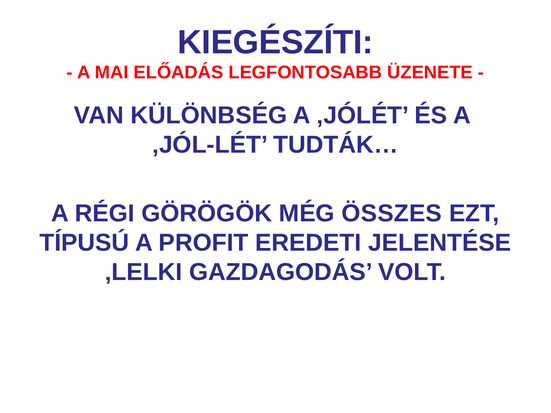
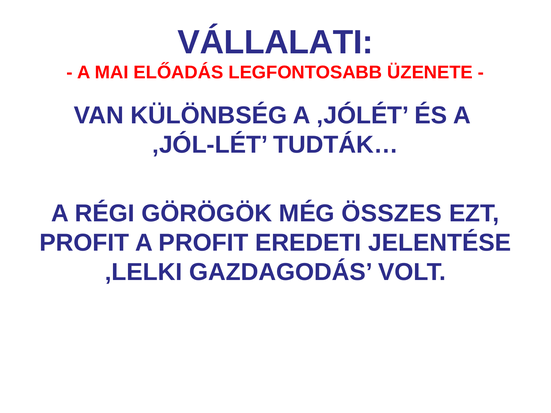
KIEGÉSZÍTI: KIEGÉSZÍTI -> VÁLLALATI (276, 42)
TÍPUSÚ: TÍPUSÚ -> PROFIT (84, 243)
